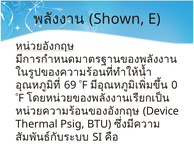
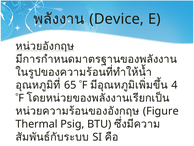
Shown: Shown -> Device (117, 19)
69: 69 -> 65 (70, 85)
0: 0 -> 4 (174, 85)
Device: Device -> Figure (161, 111)
